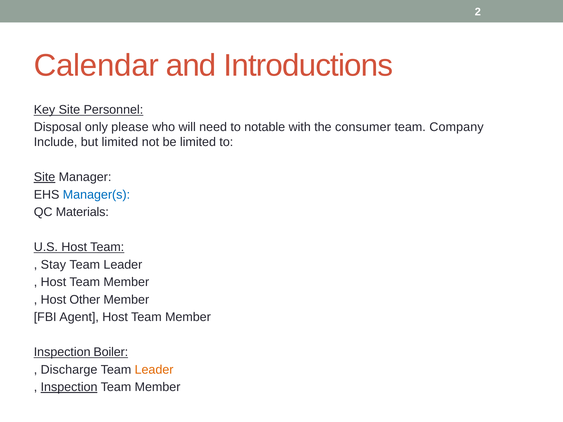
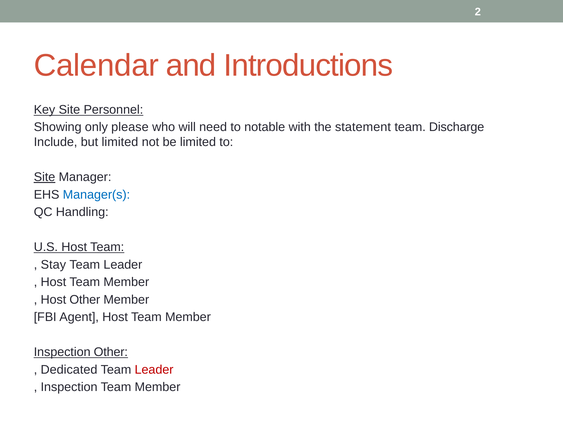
Disposal: Disposal -> Showing (58, 127)
consumer: consumer -> statement (363, 127)
Company: Company -> Discharge (457, 127)
Materials: Materials -> Handling (82, 212)
Inspection Boiler: Boiler -> Other (111, 352)
Discharge: Discharge -> Dedicated (69, 370)
Leader colour: orange -> red (154, 370)
Inspection underline: present -> none (69, 387)
